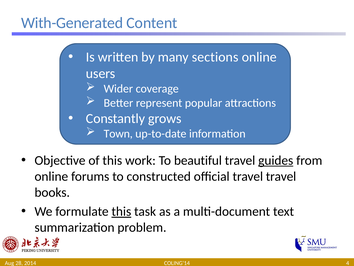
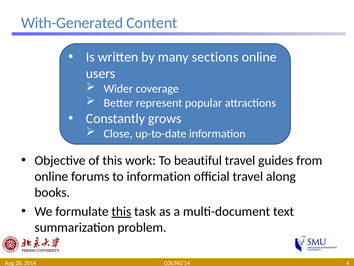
Town: Town -> Close (118, 133)
guides underline: present -> none (276, 160)
to constructed: constructed -> information (159, 176)
travel travel: travel -> along (281, 176)
